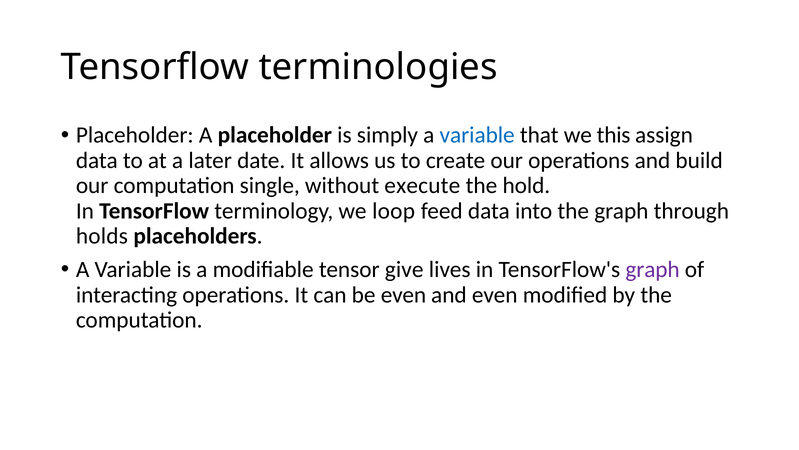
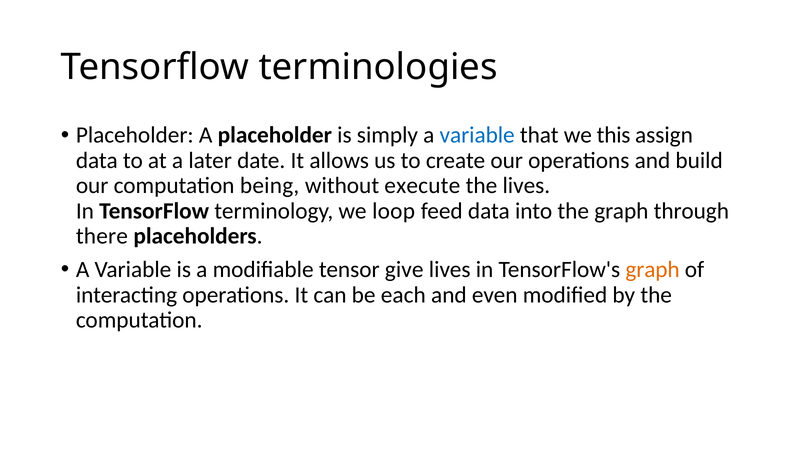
single: single -> being (270, 185)
the hold: hold -> lives (526, 185)
holds: holds -> there (102, 236)
graph colour: purple -> orange (653, 269)
be even: even -> each (403, 294)
